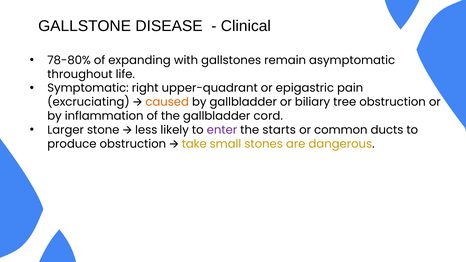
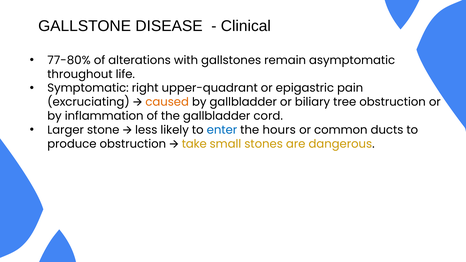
78-80%: 78-80% -> 77-80% (69, 60)
expanding: expanding -> alterations (140, 60)
enter colour: purple -> blue (222, 130)
starts: starts -> hours (279, 130)
